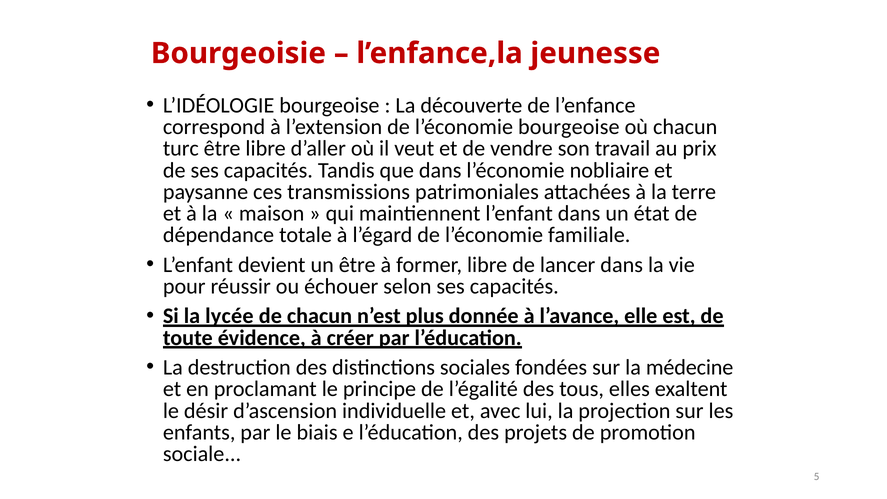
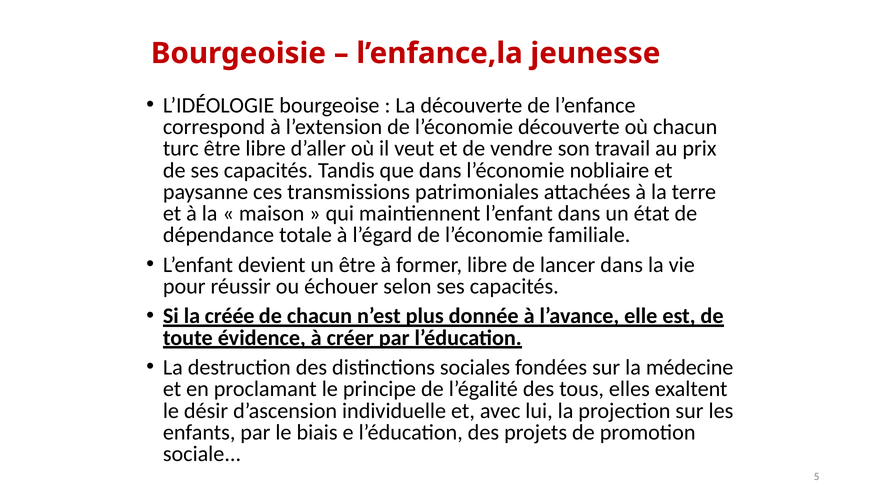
l’économie bourgeoise: bourgeoise -> découverte (569, 127)
lycée: lycée -> créée (230, 316)
